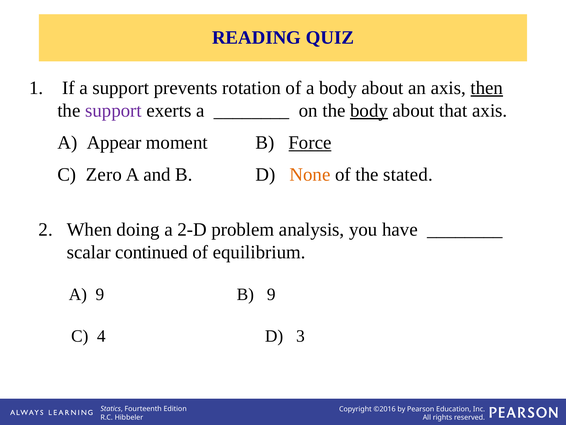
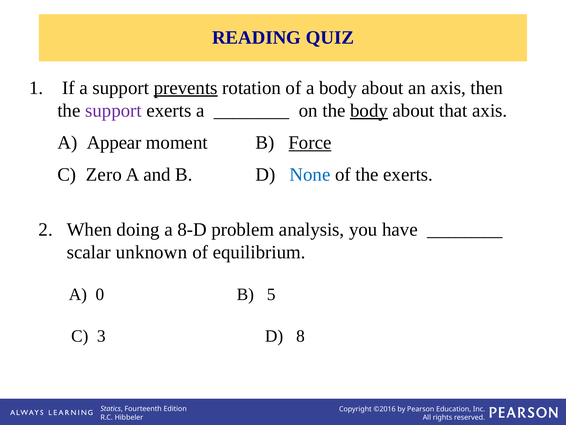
prevents underline: none -> present (186, 88)
then underline: present -> none (487, 88)
None colour: orange -> blue (310, 175)
the stated: stated -> exerts (408, 175)
2-D: 2-D -> 8-D (192, 229)
continued: continued -> unknown (151, 252)
A 9: 9 -> 0 (100, 294)
B 9: 9 -> 5 (271, 294)
4: 4 -> 3 (101, 336)
3: 3 -> 8 (300, 336)
